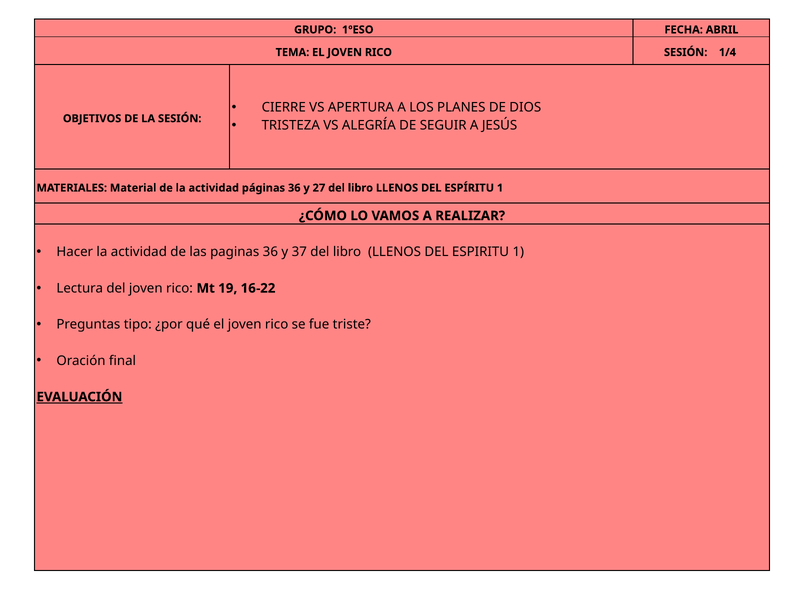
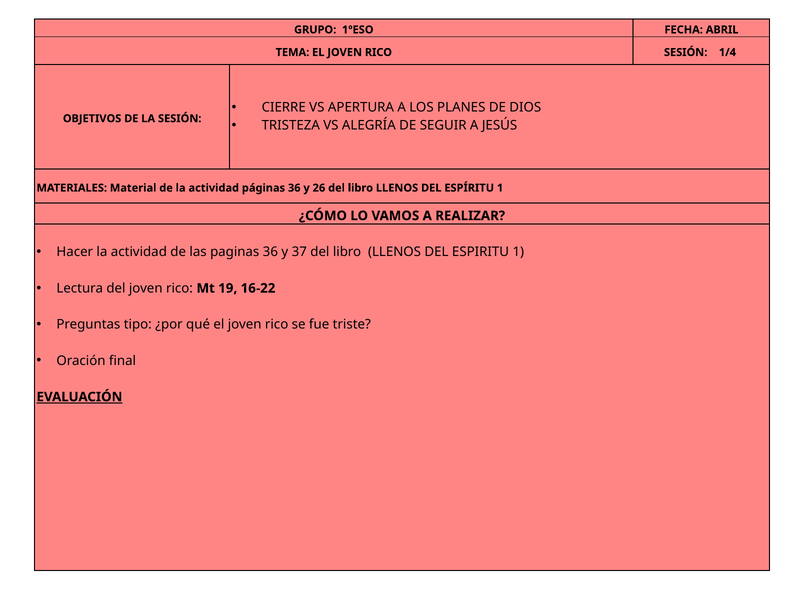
27: 27 -> 26 (319, 188)
